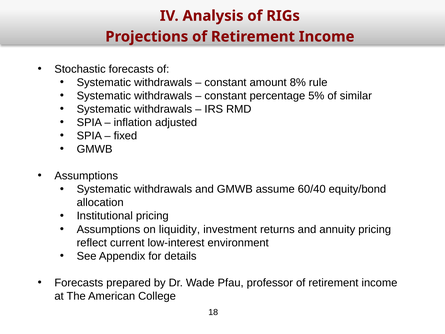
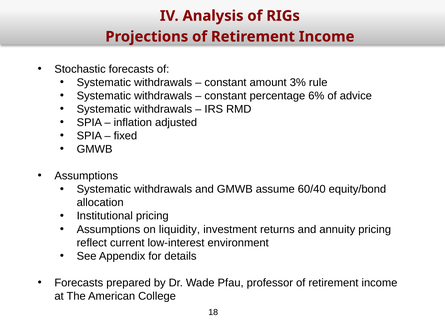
8%: 8% -> 3% (298, 82)
5%: 5% -> 6% (316, 96)
similar: similar -> advice (356, 96)
